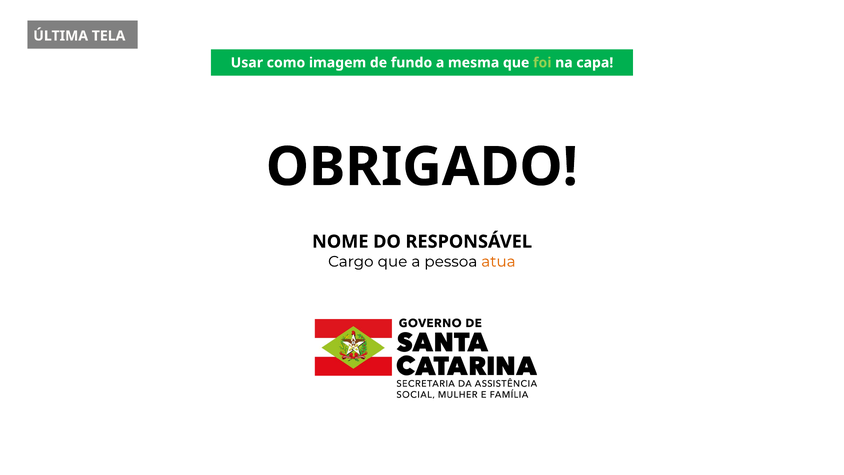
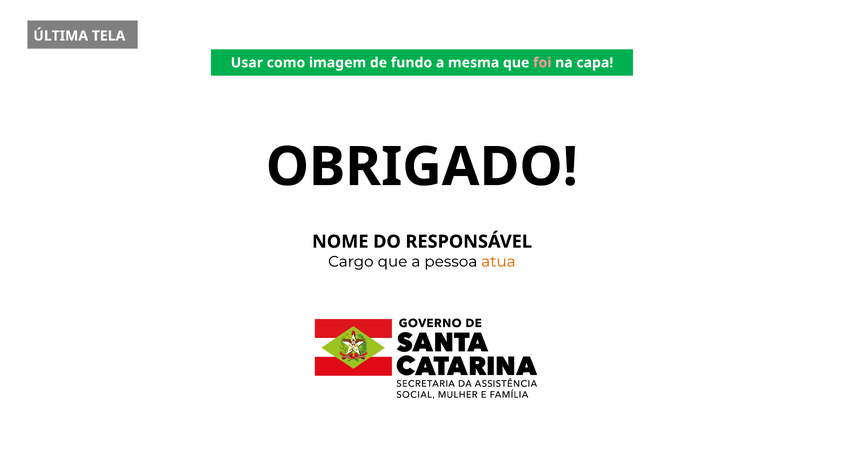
foi colour: light green -> pink (542, 63)
